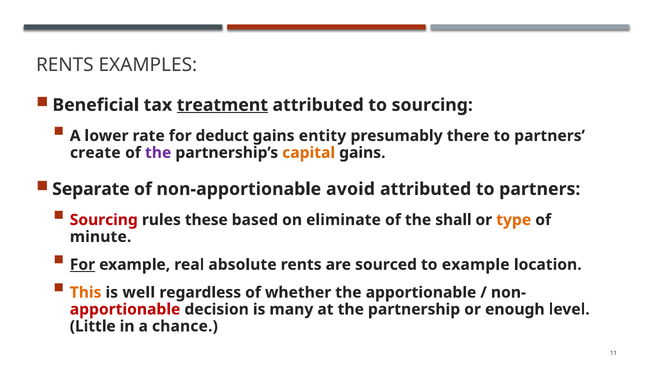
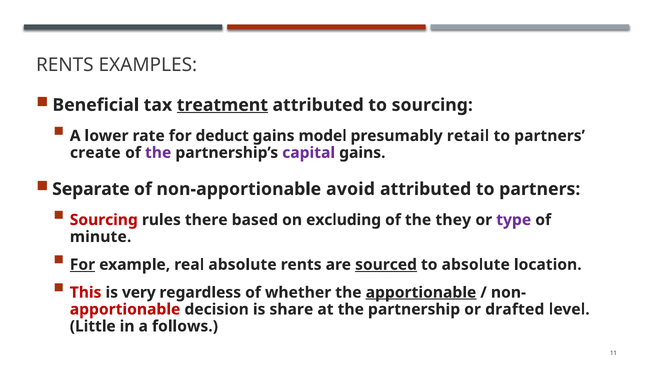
entity: entity -> model (323, 136)
there: there -> retail (468, 136)
capital colour: orange -> purple (309, 153)
these: these -> there (206, 220)
eliminate: eliminate -> excluding (344, 220)
shall: shall -> they (453, 220)
type colour: orange -> purple (514, 220)
sourced underline: none -> present (386, 265)
to example: example -> absolute (476, 265)
This colour: orange -> red (86, 293)
well: well -> very (139, 293)
apportionable underline: none -> present (421, 293)
many: many -> share (291, 310)
enough: enough -> drafted (515, 310)
chance: chance -> follows (185, 326)
